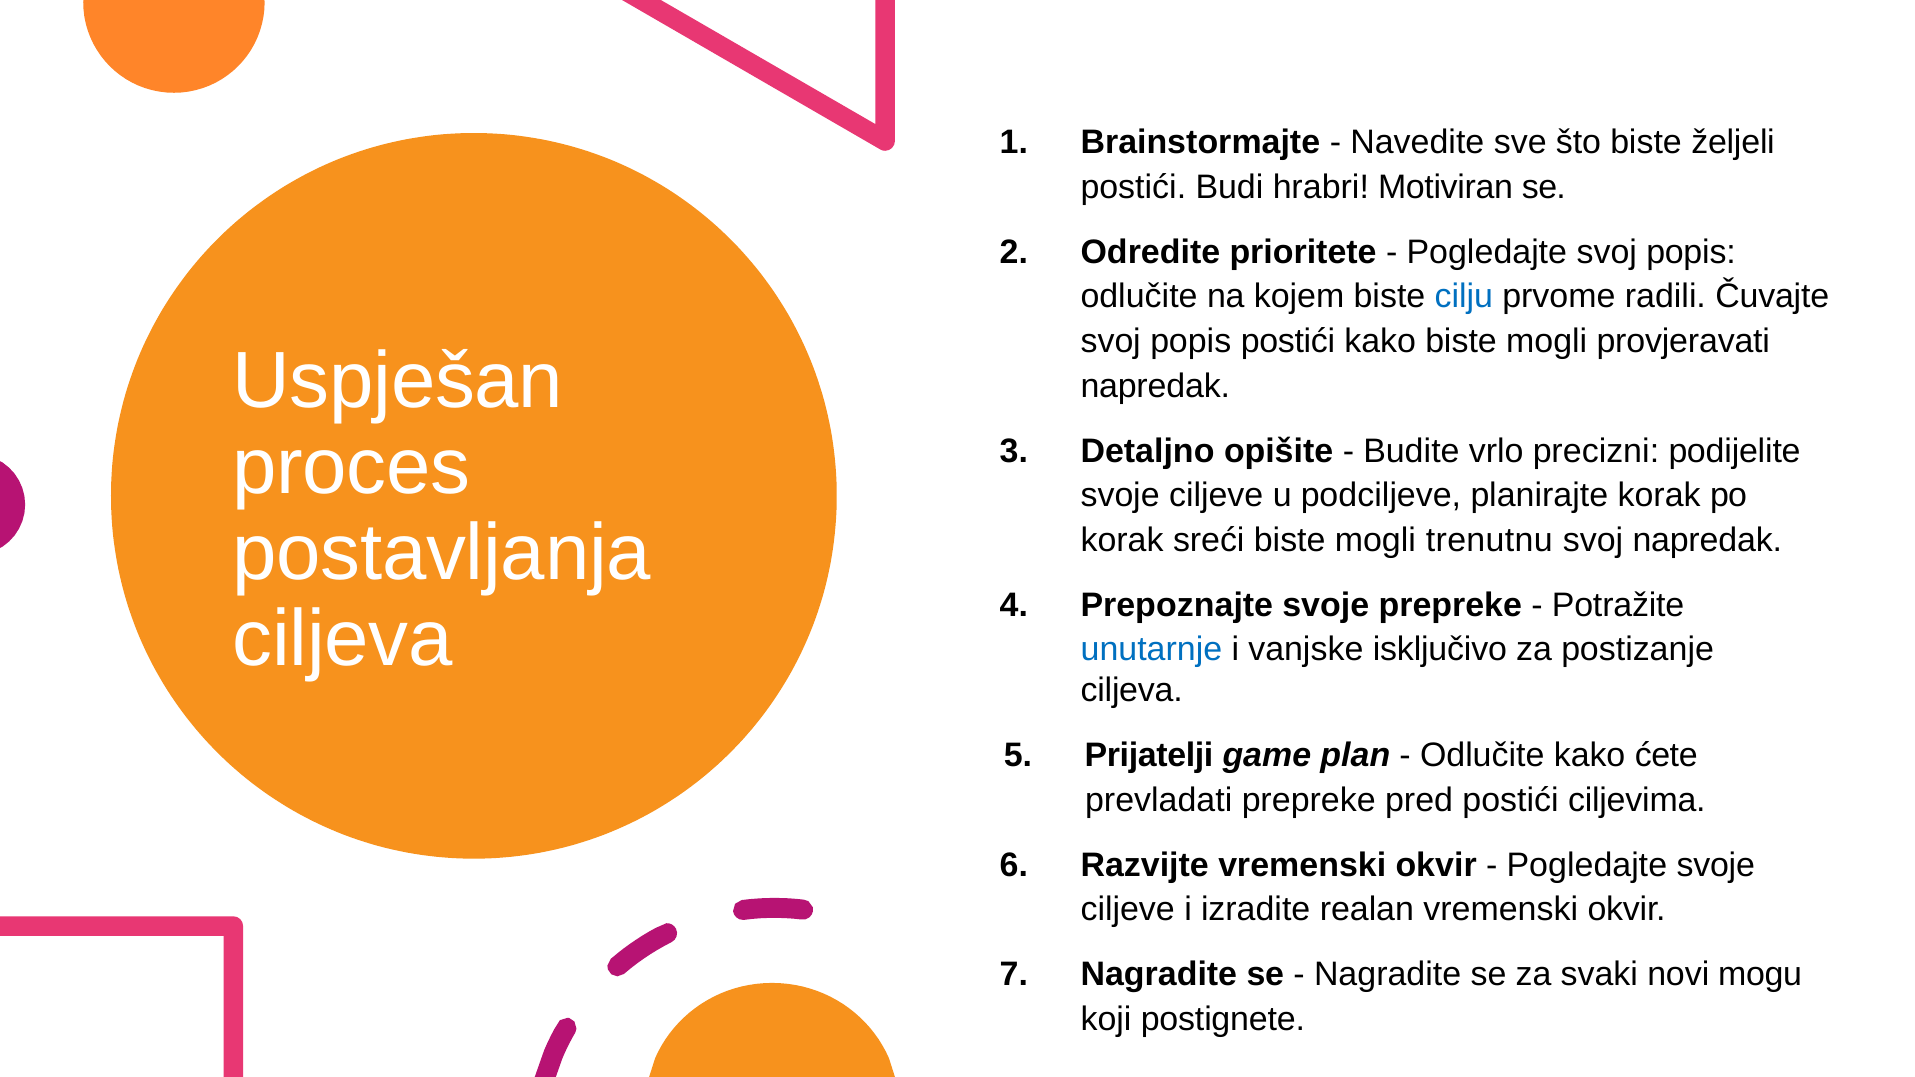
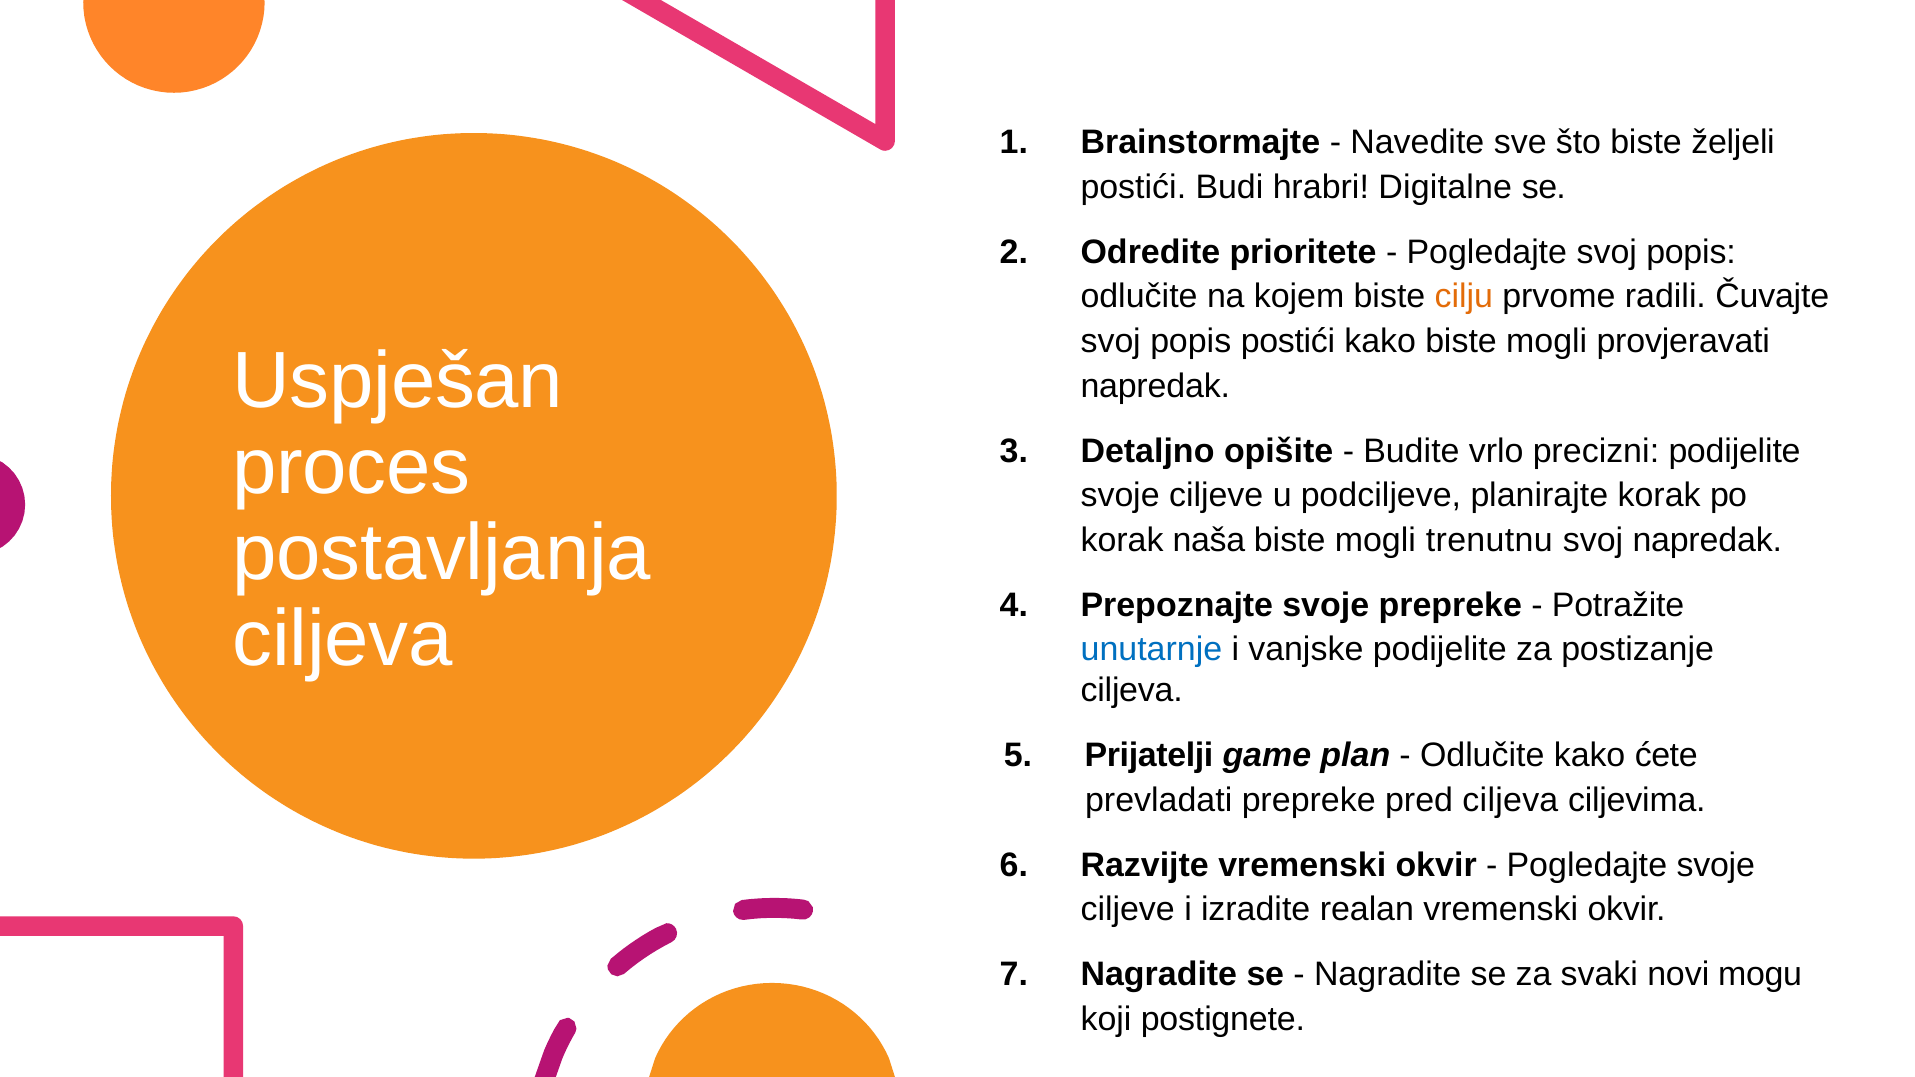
Motiviran: Motiviran -> Digitalne (1445, 187)
cilju colour: blue -> orange (1464, 297)
sreći: sreći -> naša (1209, 540)
vanjske isključivo: isključivo -> podijelite (1440, 650)
pred postići: postići -> ciljeva (1510, 800)
